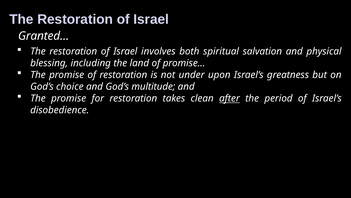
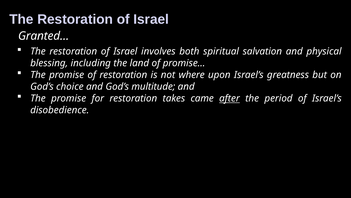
under: under -> where (192, 75)
clean: clean -> came (202, 98)
